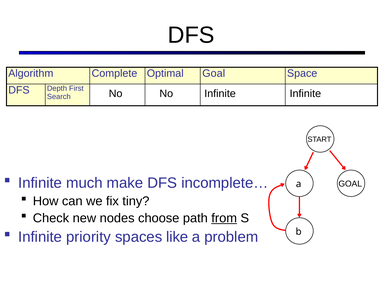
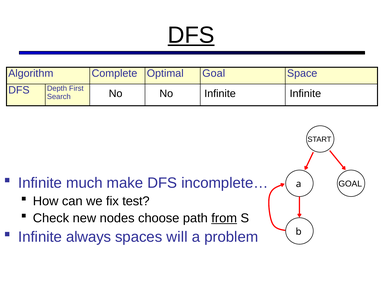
DFS underline: none -> present (191, 35)
tiny: tiny -> test (136, 201)
priority: priority -> always (89, 237)
like: like -> will (177, 237)
